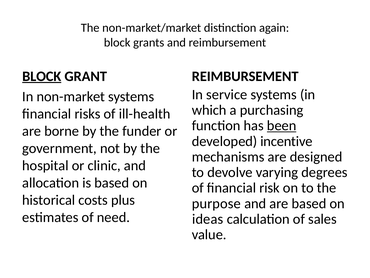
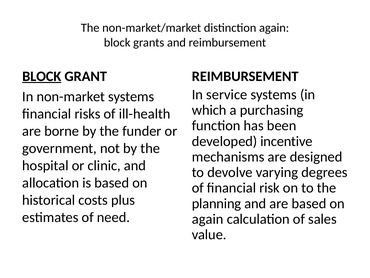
been underline: present -> none (282, 125)
purpose: purpose -> planning (216, 203)
ideas: ideas -> again (208, 219)
